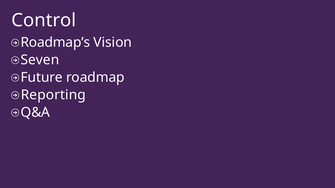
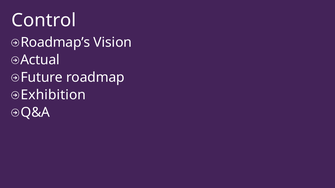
Seven: Seven -> Actual (40, 60)
Reporting: Reporting -> Exhibition (53, 95)
